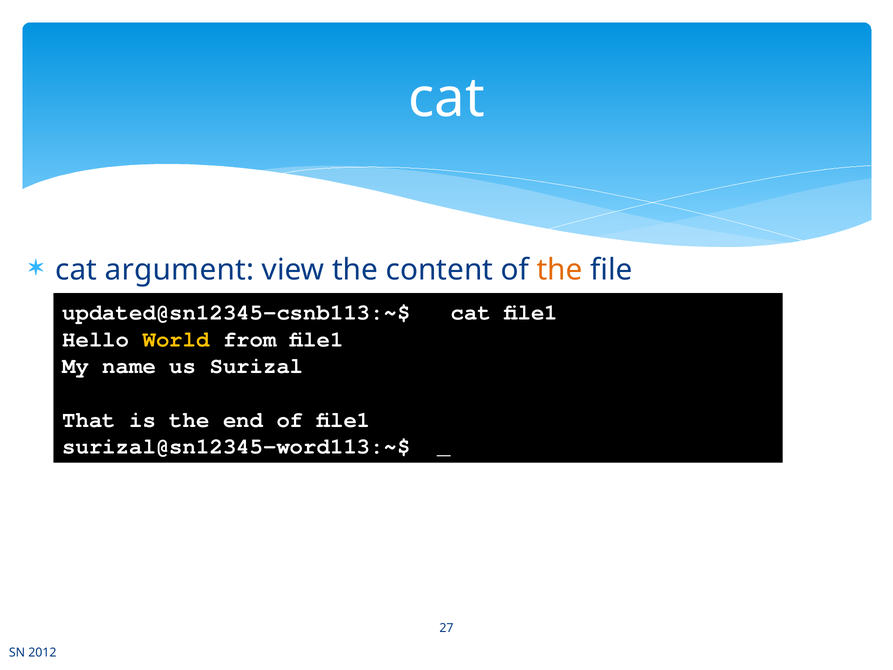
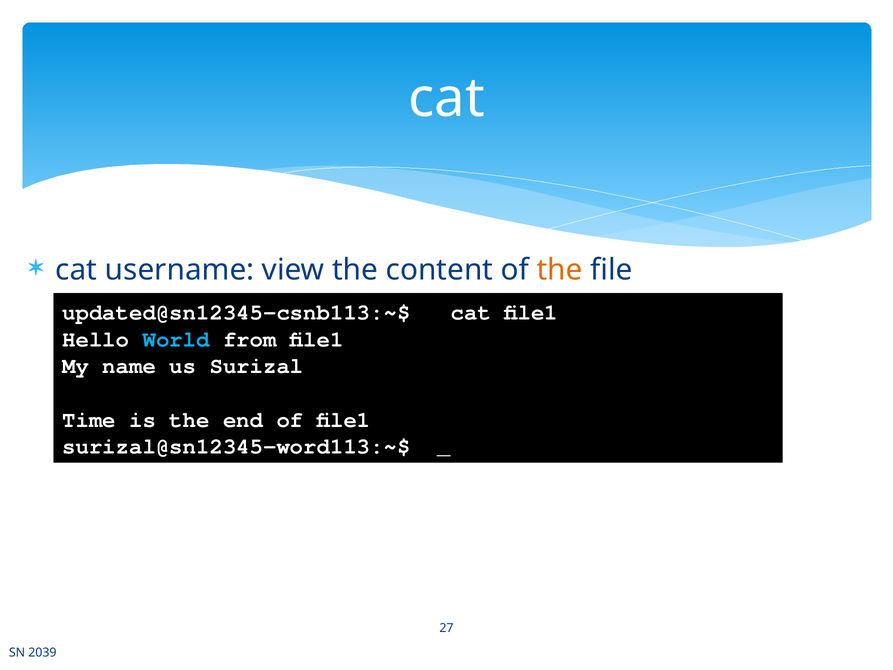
argument: argument -> username (180, 270)
World colour: yellow -> light blue (176, 339)
That: That -> Time (89, 419)
2012: 2012 -> 2039 (42, 652)
